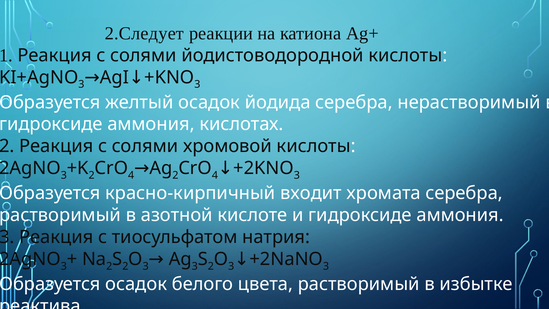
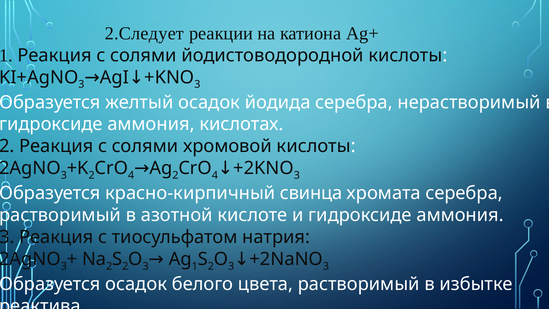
входит: входит -> свинца (311, 193)
3: 3 -> 1 (195, 266)
